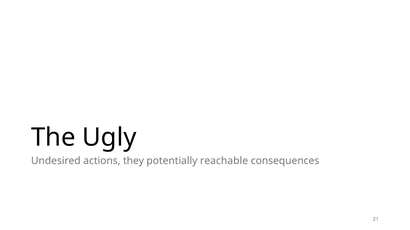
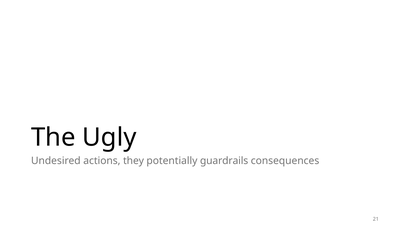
reachable: reachable -> guardrails (224, 161)
